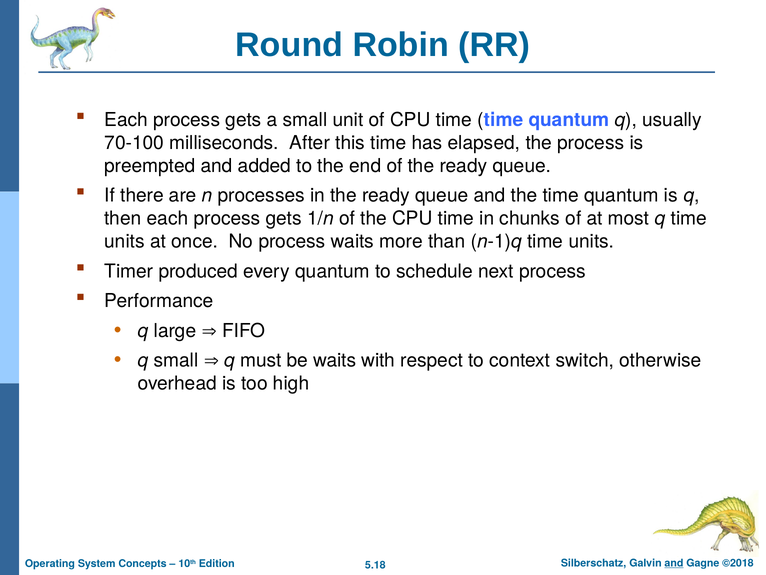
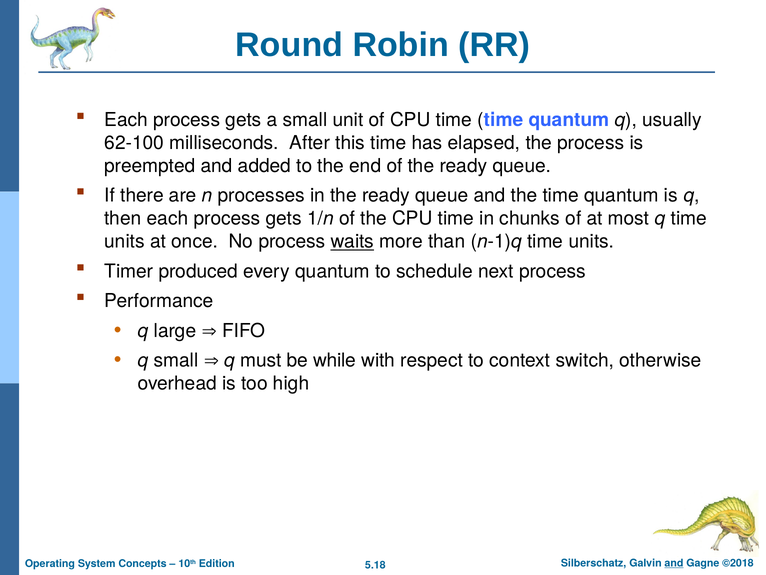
70-100: 70-100 -> 62-100 (134, 143)
waits underline: none -> present (352, 241)
be waits: waits -> while (335, 360)
